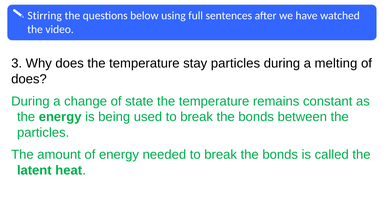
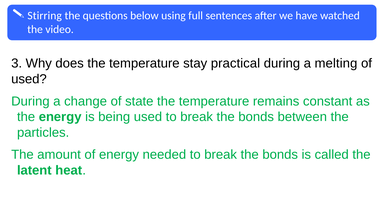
stay particles: particles -> practical (235, 64)
does: does -> used (29, 79)
